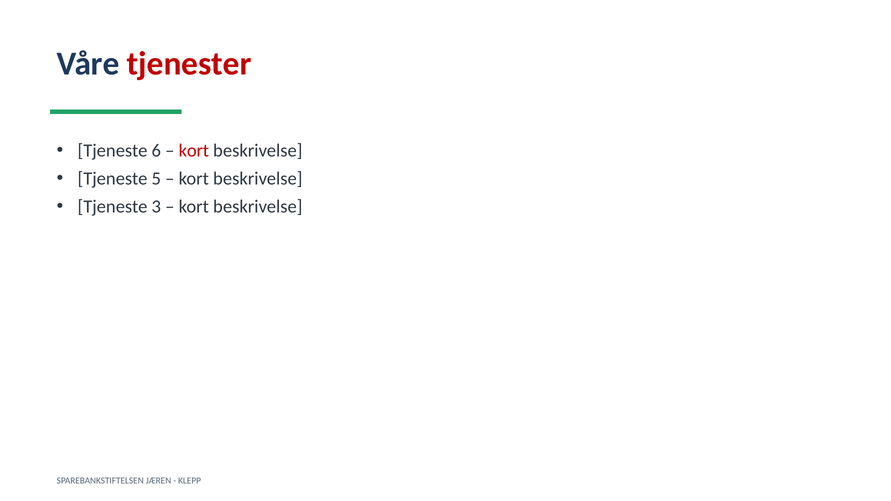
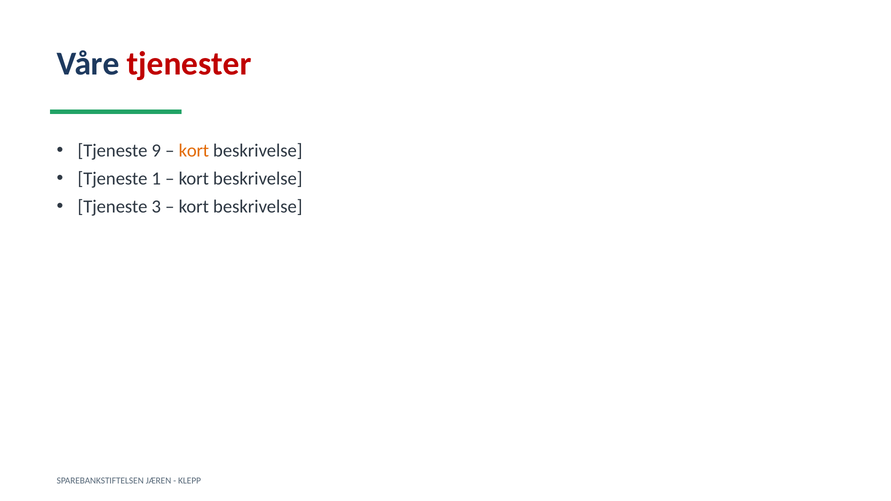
6: 6 -> 9 (156, 151)
kort colour: red -> orange (194, 151)
5: 5 -> 1 (156, 179)
